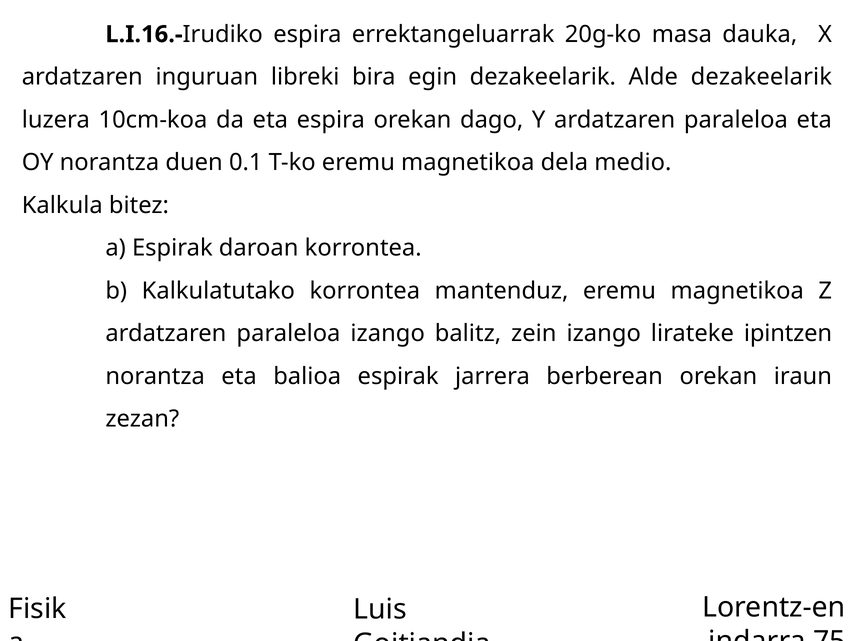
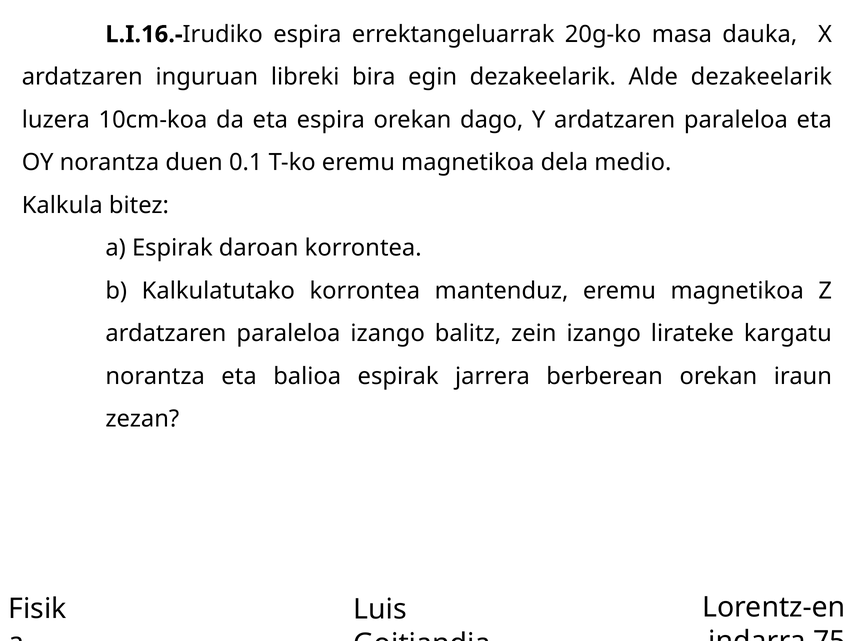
ipintzen: ipintzen -> kargatu (788, 333)
